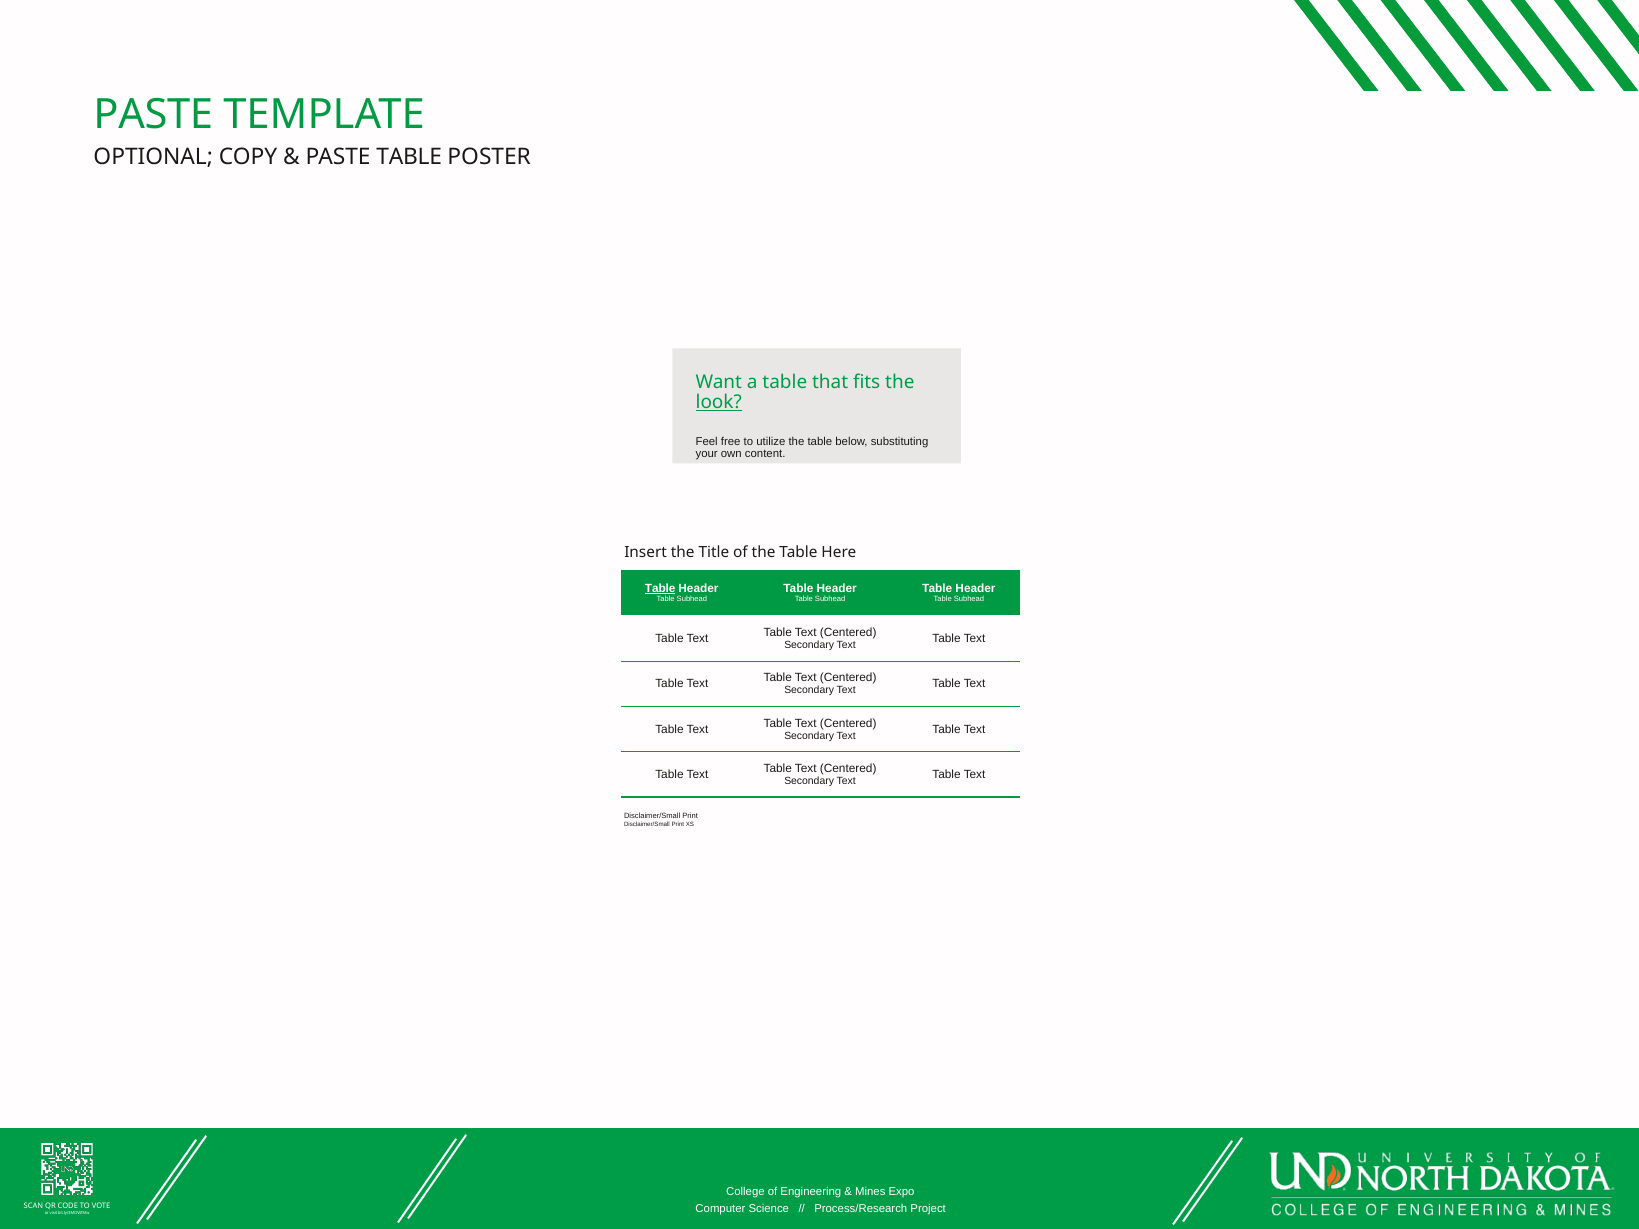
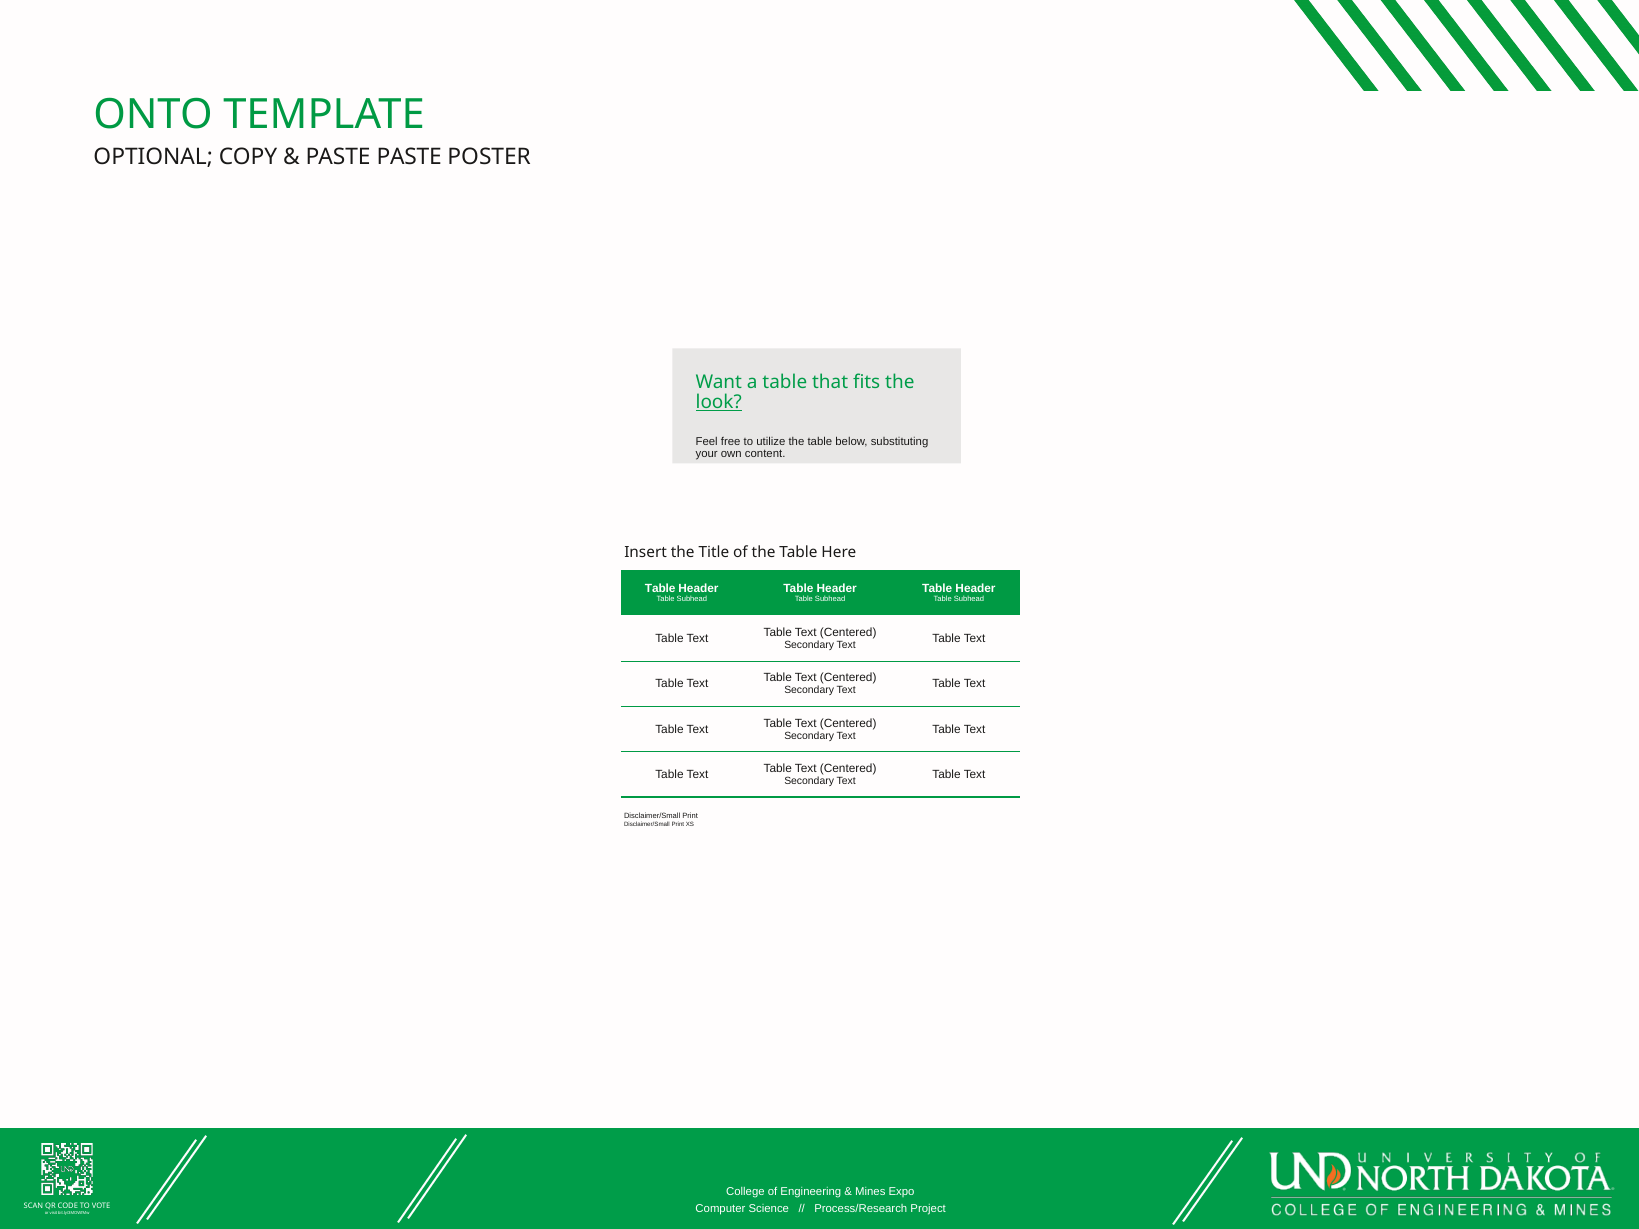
PASTE: PASTE -> ONTO (153, 115)
PASTE TABLE: TABLE -> PASTE (409, 157)
Table underline: present -> none (660, 589)
